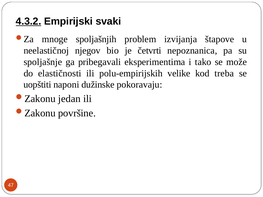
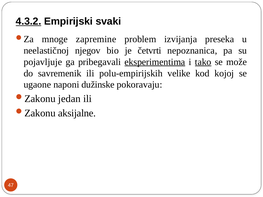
spoljašnjih: spoljašnjih -> zapremine (96, 39)
štapove: štapove -> preseka (220, 39)
spoljašnje: spoljašnje -> pojavljuje (43, 62)
eksperimentima underline: none -> present (155, 62)
tako underline: none -> present (203, 62)
elastičnosti: elastičnosti -> savremenik (60, 73)
treba: treba -> kojoj (224, 73)
uopštiti: uopštiti -> ugaone (37, 85)
površine: površine -> aksijalne (77, 113)
